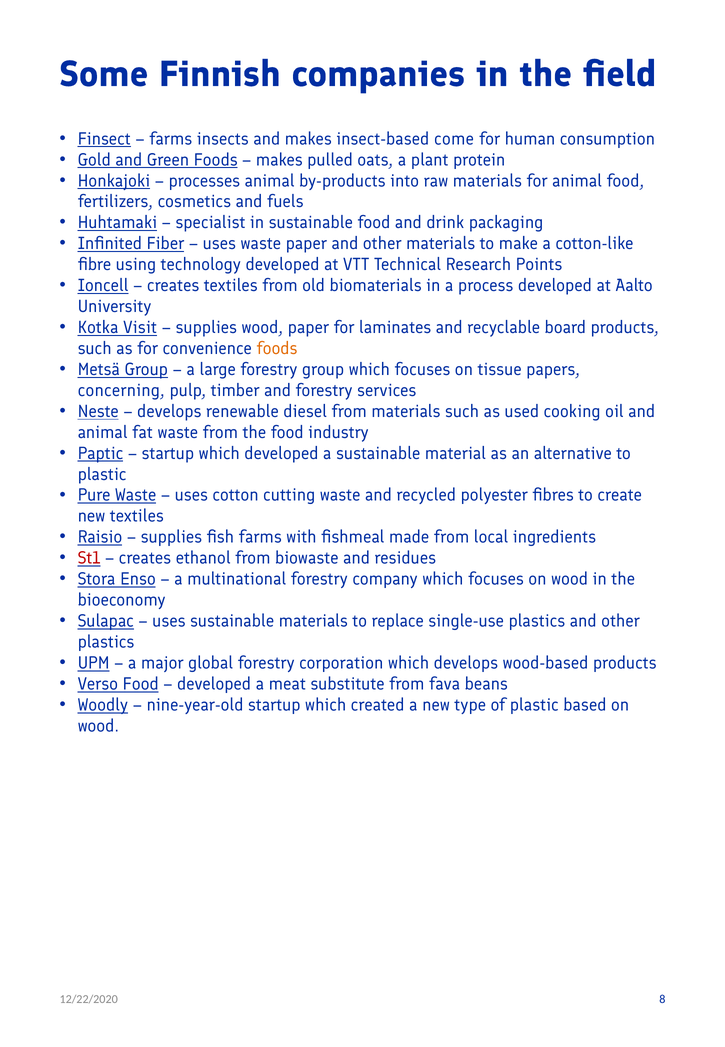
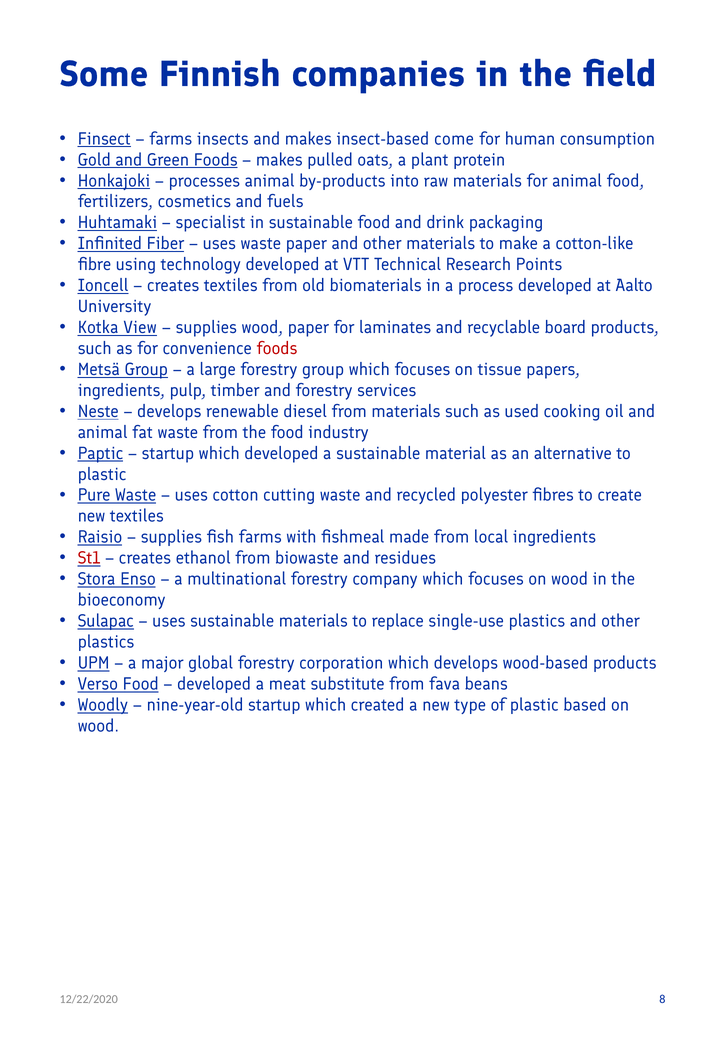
Visit: Visit -> View (140, 328)
foods colour: orange -> red (277, 349)
concerning: concerning -> ingredients (121, 390)
